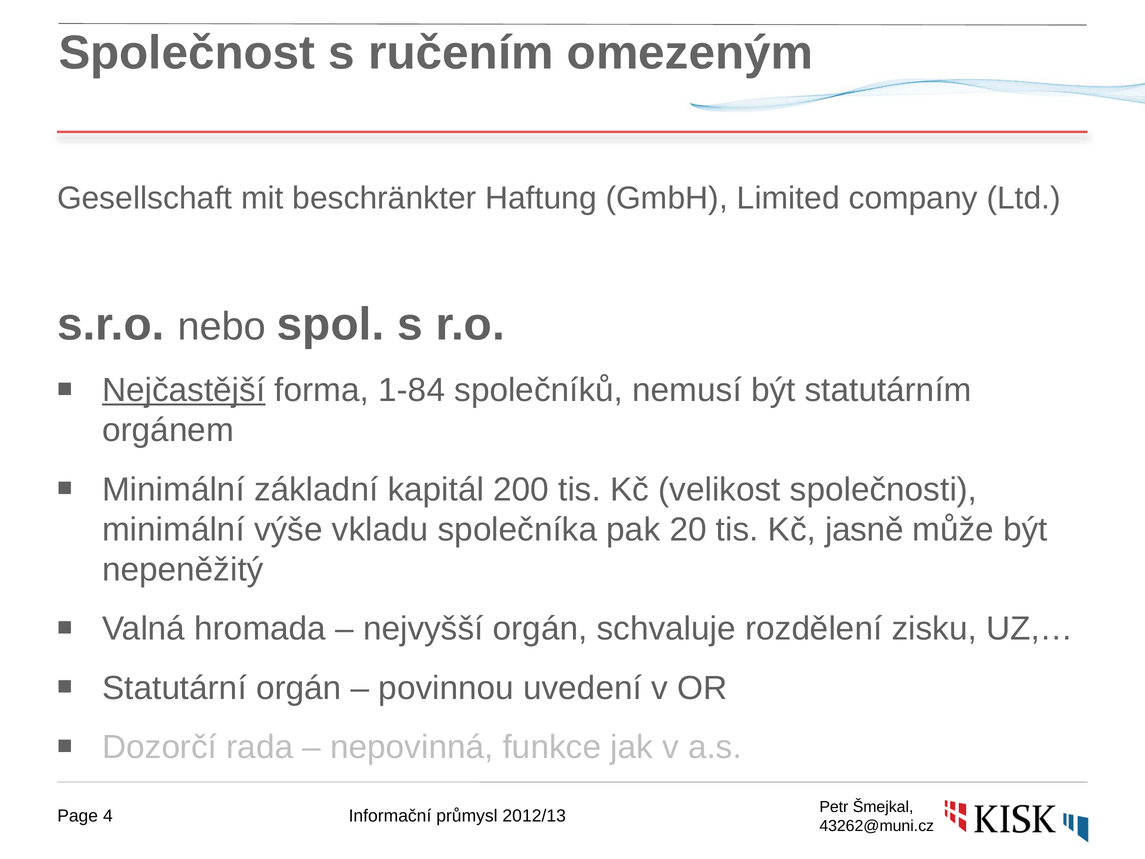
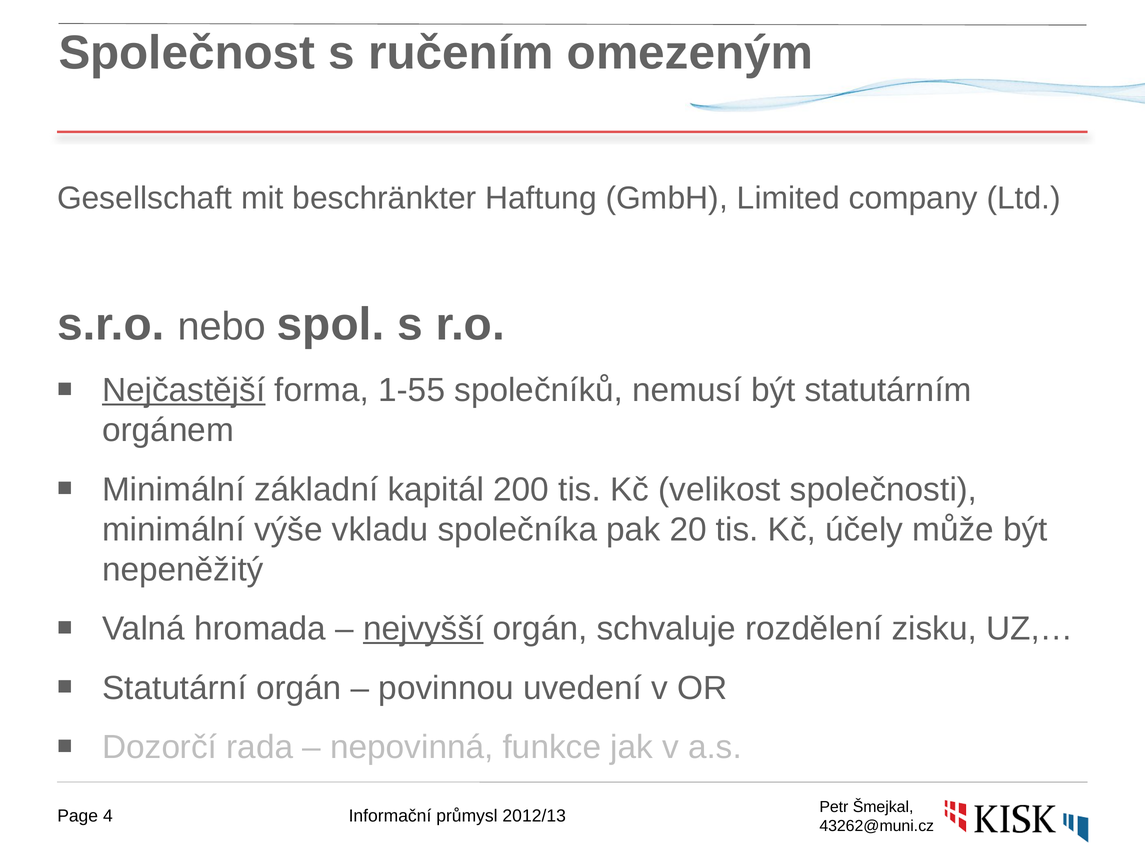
1-84: 1-84 -> 1-55 (412, 390)
jasně: jasně -> účely (864, 529)
nejvyšší underline: none -> present (423, 629)
